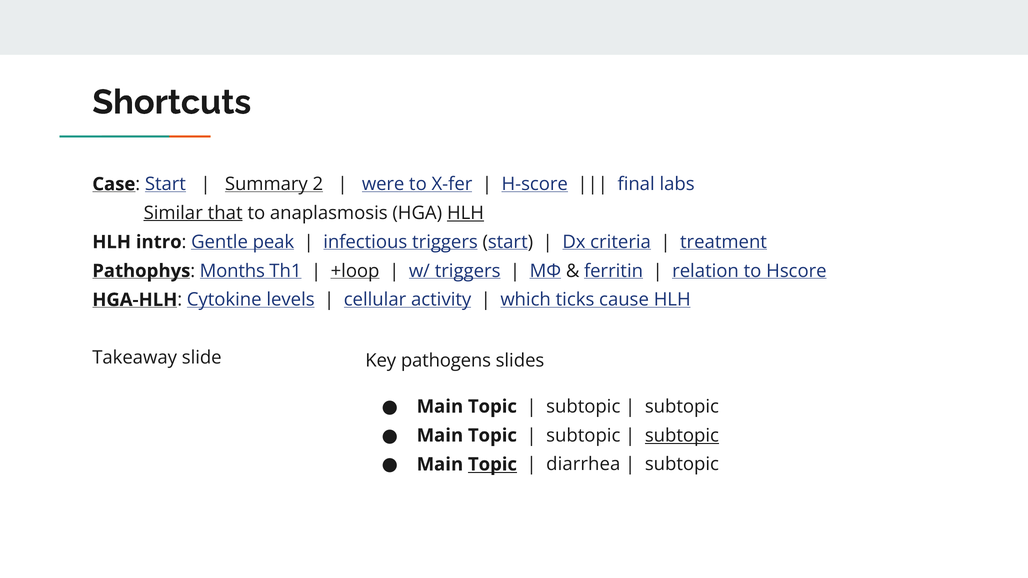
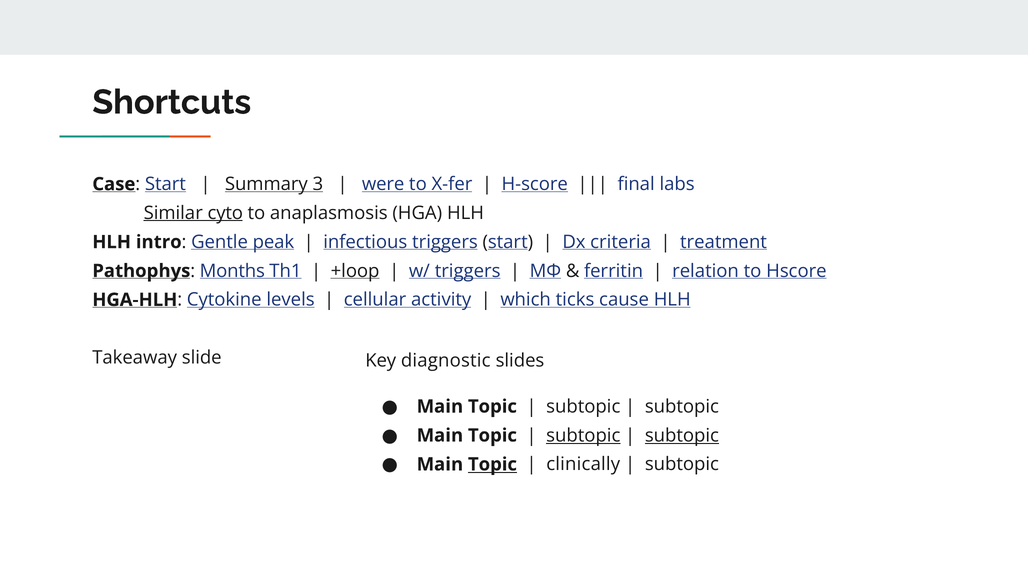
2: 2 -> 3 (318, 184)
that: that -> cyto (225, 213)
HLH underline: present -> none (466, 213)
pathogens: pathogens -> diagnostic (446, 361)
subtopic underline: none -> present (583, 436)
diarrhea: diarrhea -> clinically (583, 465)
